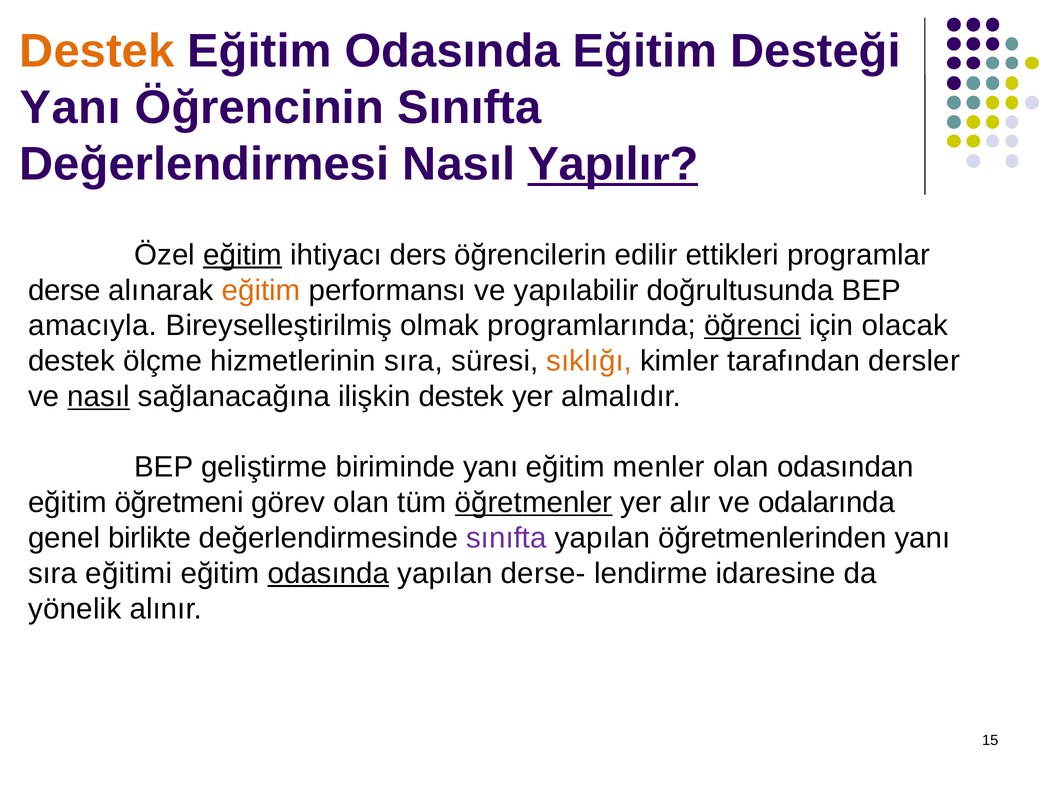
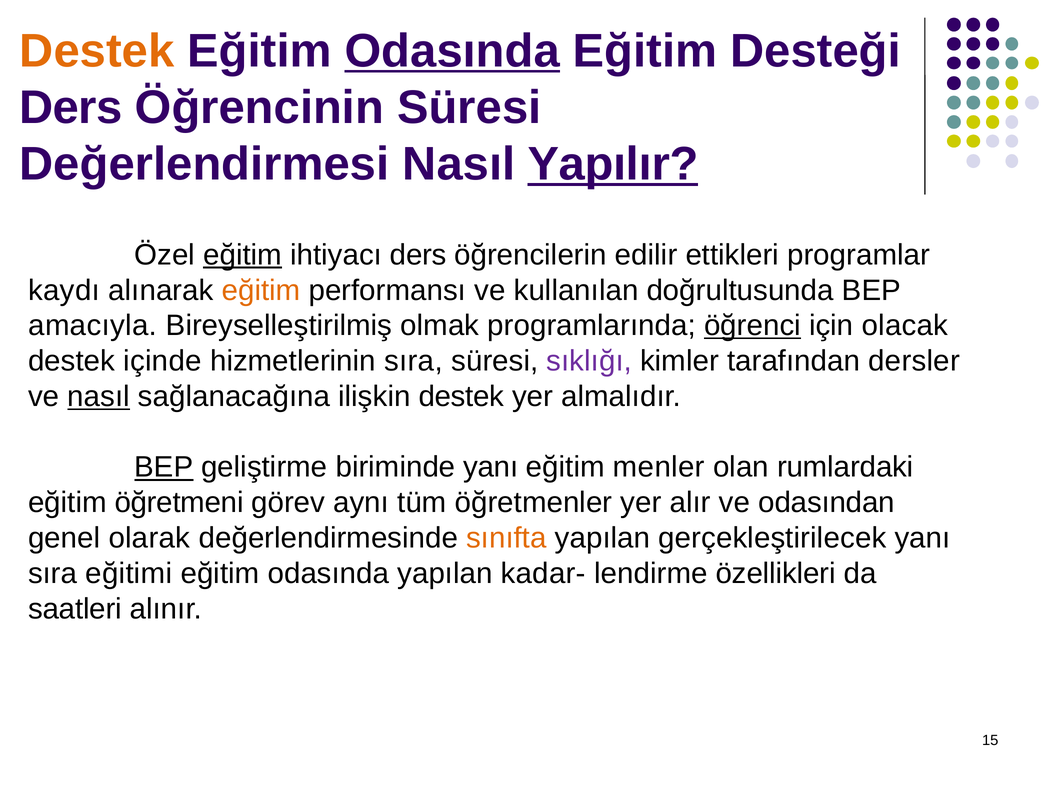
Odasında underline: none -> present (452, 51)
Yanı: Yanı -> Ders (71, 108)
Öğrencinin Sınıfta: Sınıfta -> Süresi (469, 108)
derse: derse -> kaydı (64, 290)
yapılabilir: yapılabilir -> kullanılan (576, 290)
ölçme: ölçme -> içinde (162, 361)
sıklığı colour: orange -> purple (589, 361)
BEP underline: none -> present (164, 468)
odasından: odasından -> rumlardaki (845, 468)
görev olan: olan -> aynı (361, 503)
öğretmenler underline: present -> none (534, 503)
odalarında: odalarında -> odasından (827, 503)
birlikte: birlikte -> olarak (149, 538)
sınıfta colour: purple -> orange (506, 538)
öğretmenlerinden: öğretmenlerinden -> gerçekleştirilecek (772, 538)
odasında underline: present -> none (328, 574)
derse-: derse- -> kadar- (543, 574)
idaresine: idaresine -> özellikleri (776, 574)
yönelik: yönelik -> saatleri (75, 609)
